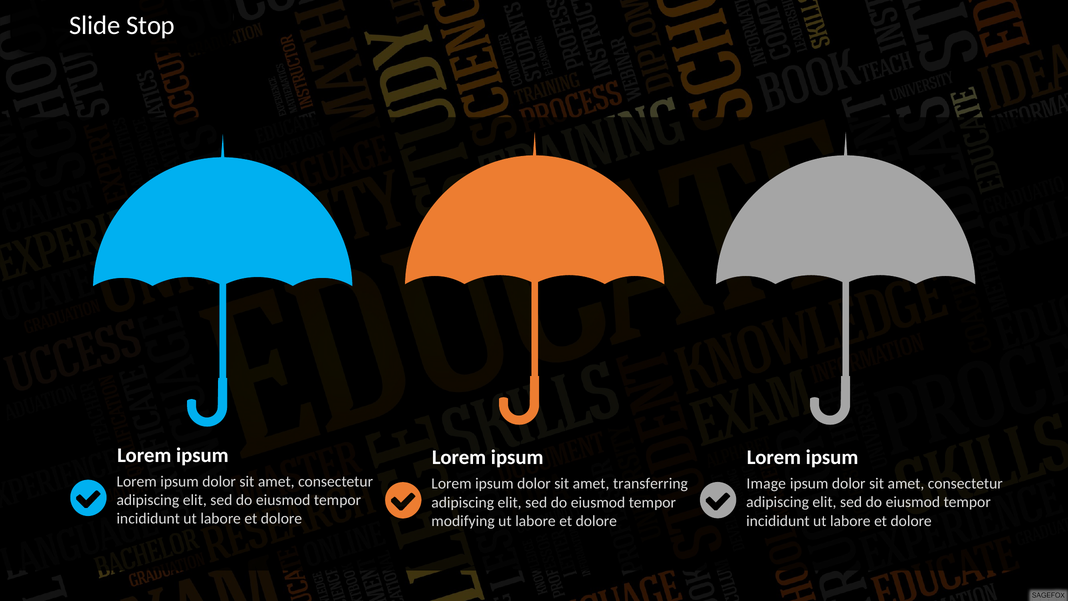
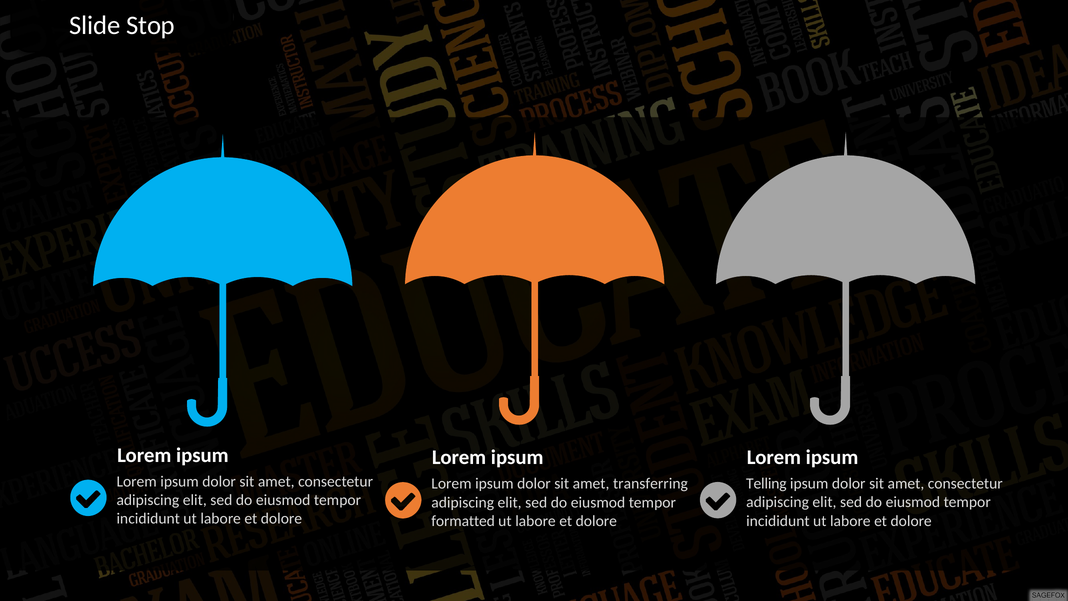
Image: Image -> Telling (766, 483)
modifying: modifying -> formatted (463, 521)
